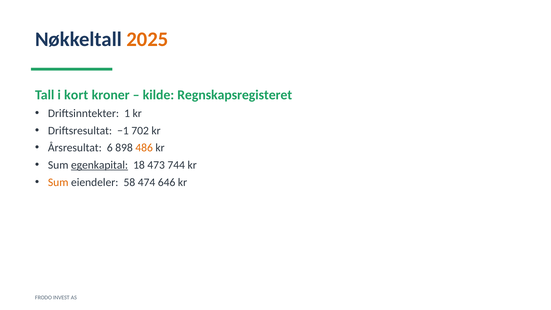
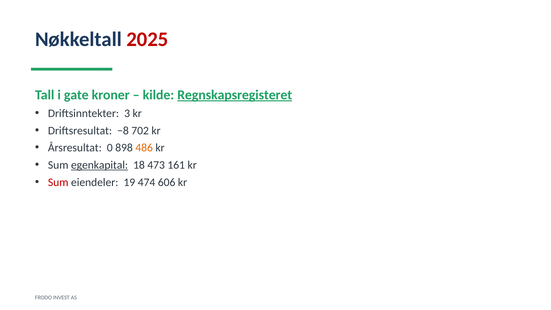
2025 colour: orange -> red (147, 39)
kort: kort -> gate (76, 95)
Regnskapsregisteret underline: none -> present (235, 95)
1: 1 -> 3 (127, 113)
−1: −1 -> −8 (123, 131)
6: 6 -> 0 (110, 148)
744: 744 -> 161 (176, 165)
Sum colour: orange -> red (58, 182)
58: 58 -> 19 (129, 182)
646: 646 -> 606 (167, 182)
